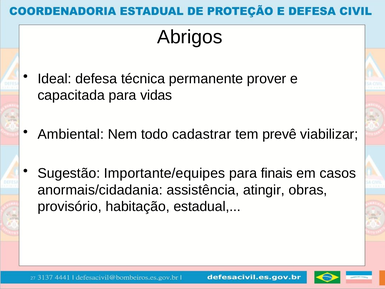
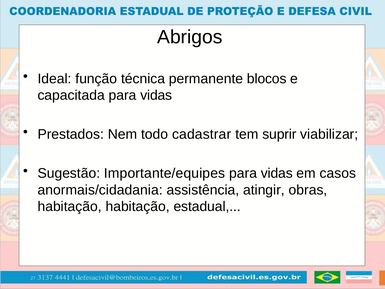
defesa: defesa -> função (96, 79)
prover: prover -> blocos (267, 79)
Ambiental: Ambiental -> Prestados (71, 134)
prevê: prevê -> suprir (279, 134)
finais: finais -> vidas (277, 173)
provisório: provisório -> habitação (70, 206)
